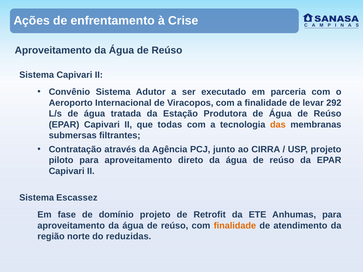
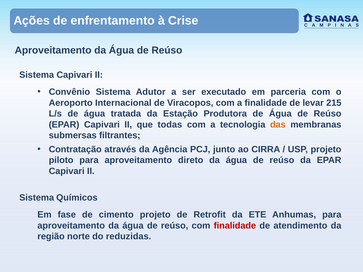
292: 292 -> 215 (334, 103)
Escassez: Escassez -> Químicos (77, 198)
domínio: domínio -> cimento (116, 215)
finalidade colour: orange -> red (235, 226)
